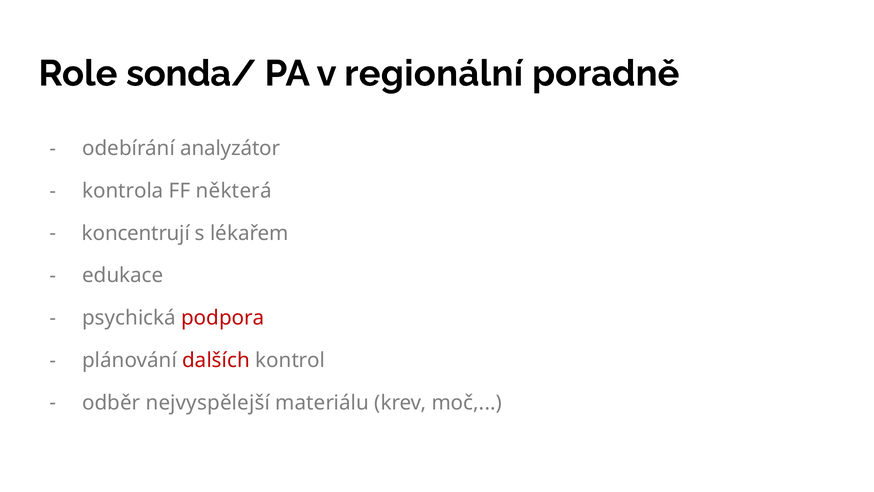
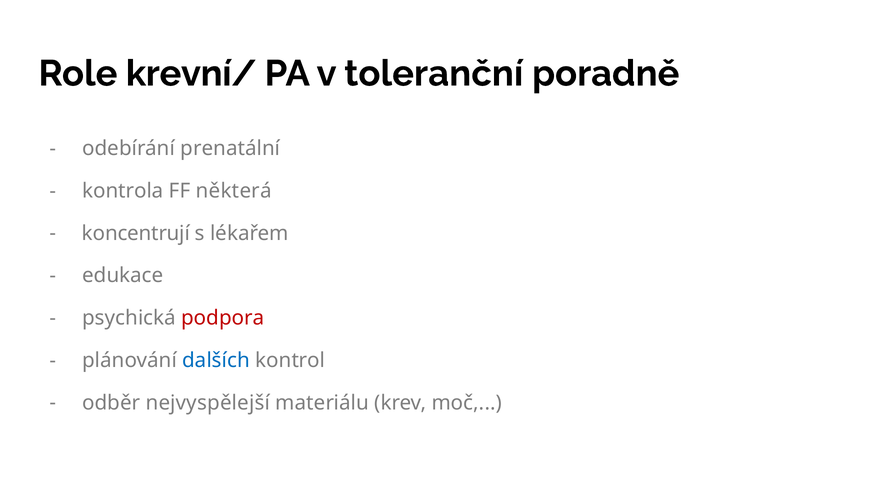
sonda/: sonda/ -> krevní/ (191, 73)
regionální: regionální -> toleranční (434, 73)
analyzátor: analyzátor -> prenatální (230, 148)
dalších colour: red -> blue (216, 360)
